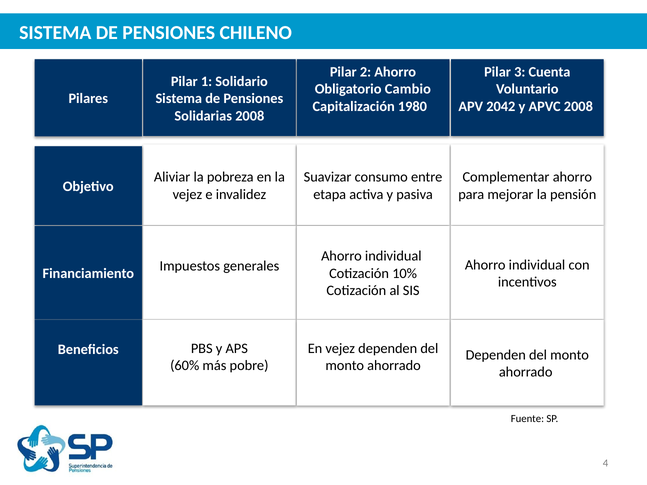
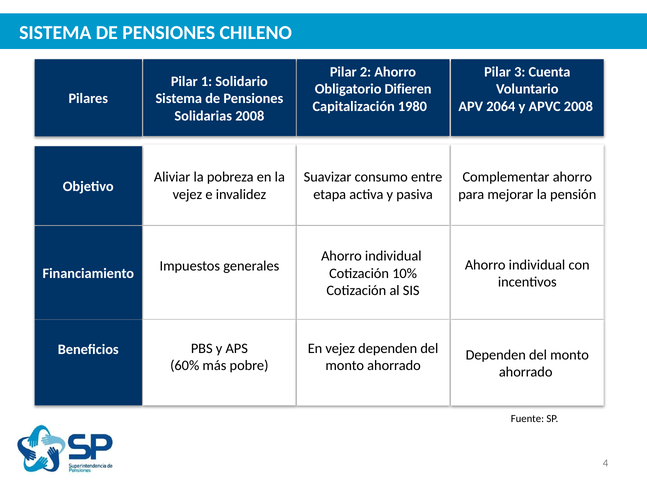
Cambio: Cambio -> Difieren (408, 89)
2042: 2042 -> 2064 (501, 106)
